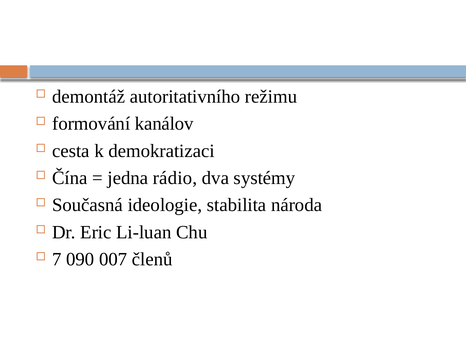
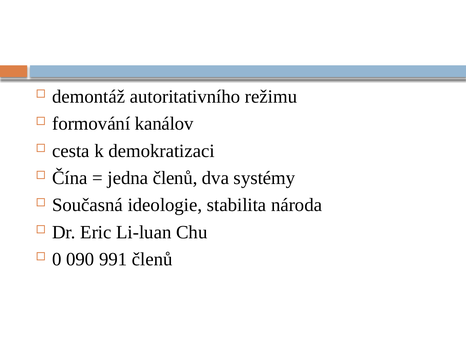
jedna rádio: rádio -> členů (175, 178)
7: 7 -> 0 (57, 259)
007: 007 -> 991 (113, 259)
